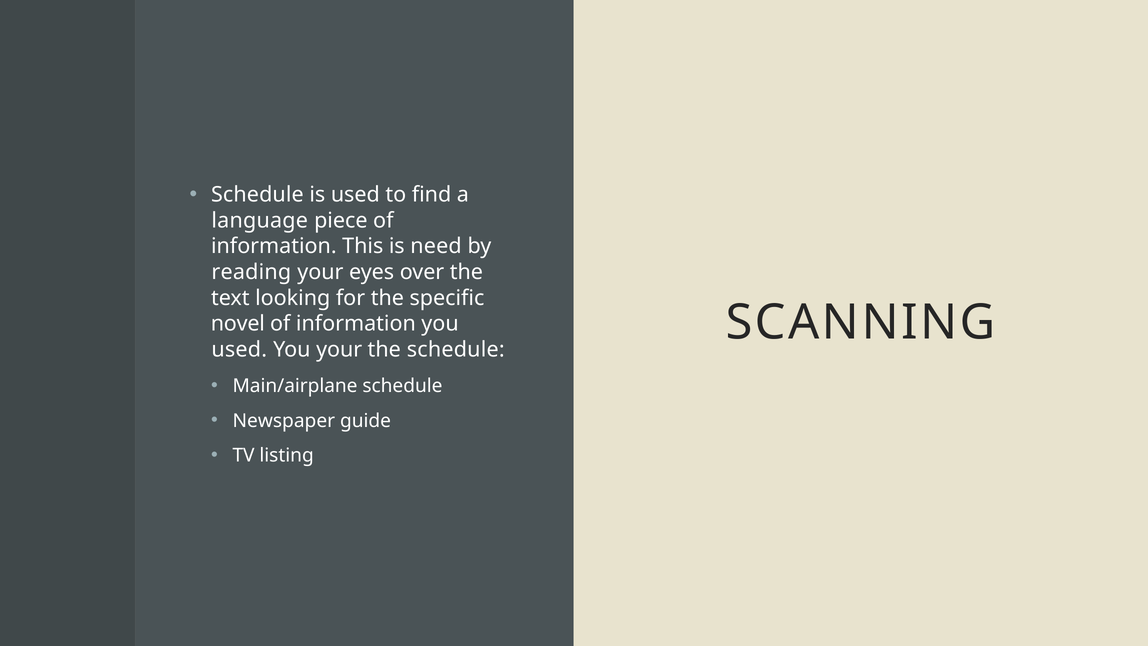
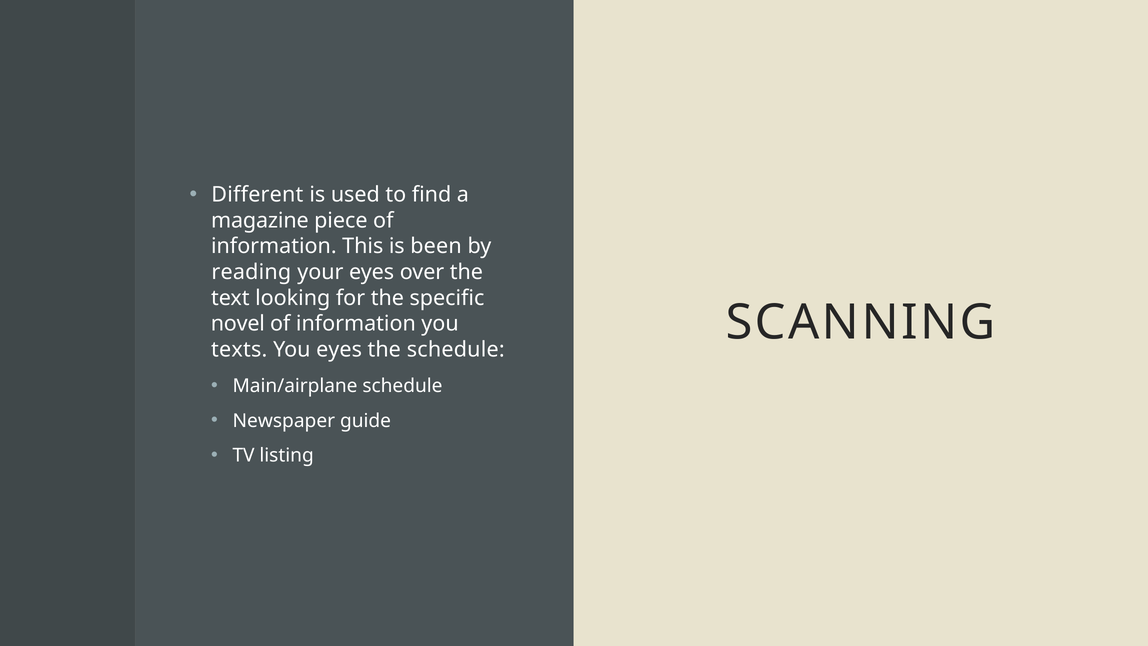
Schedule: Schedule -> Different (257, 195)
language: language -> magazine (260, 220)
need: need -> been (436, 246)
used: used -> texts (239, 350)
You your: your -> eyes (339, 350)
